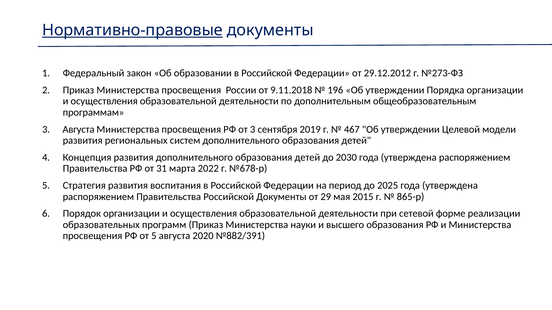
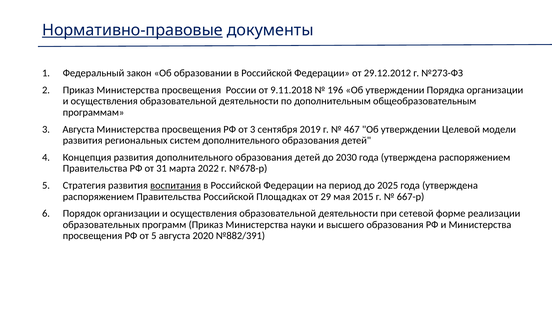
воспитания underline: none -> present (176, 186)
Российской Документы: Документы -> Площадках (281, 197)
865-р: 865-р -> 667-р (411, 197)
